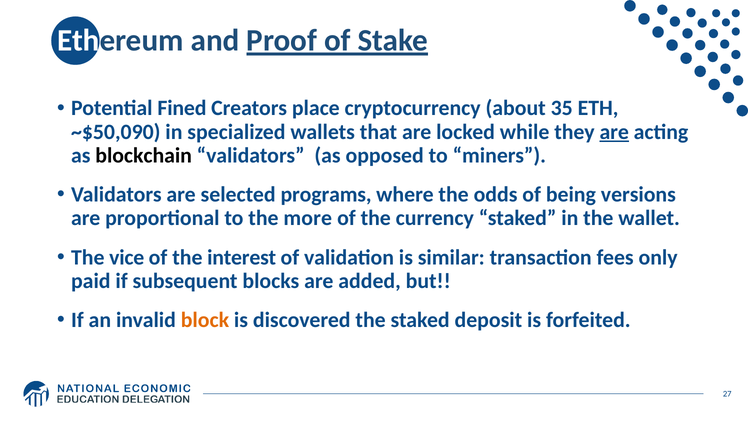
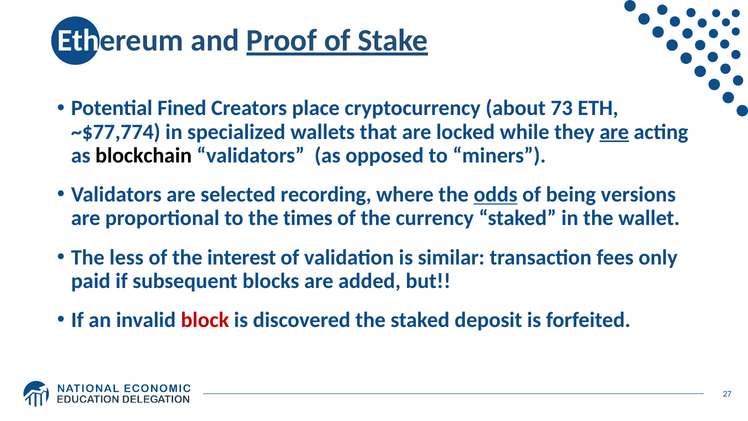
35: 35 -> 73 (562, 108)
~$50,090: ~$50,090 -> ~$77,774 (116, 132)
programs: programs -> recording (326, 194)
odds underline: none -> present (496, 194)
more: more -> times (308, 218)
vice: vice -> less (127, 257)
block colour: orange -> red (205, 320)
